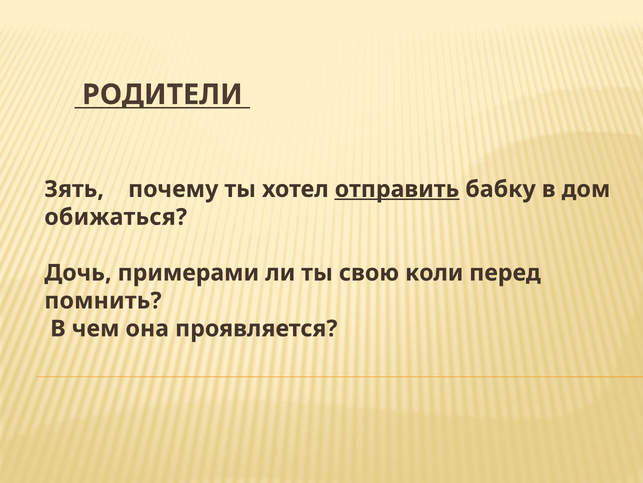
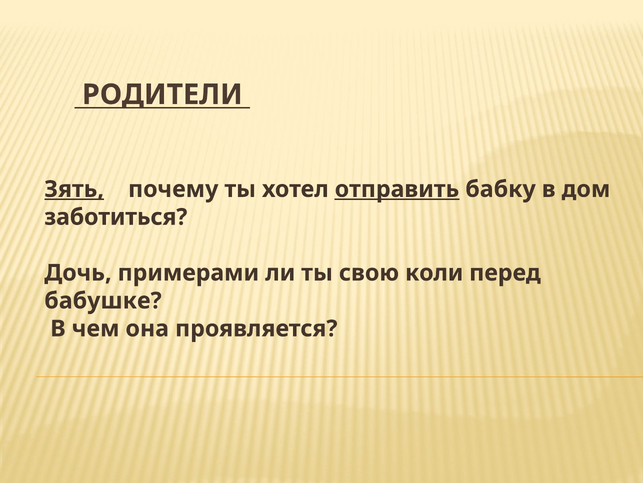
Зять underline: none -> present (74, 189)
обижаться: обижаться -> заботиться (116, 217)
помнить: помнить -> бабушке (103, 300)
